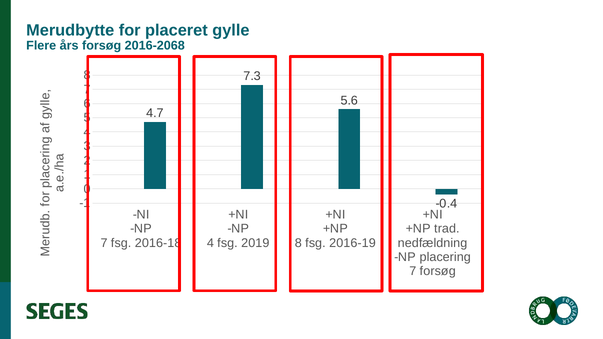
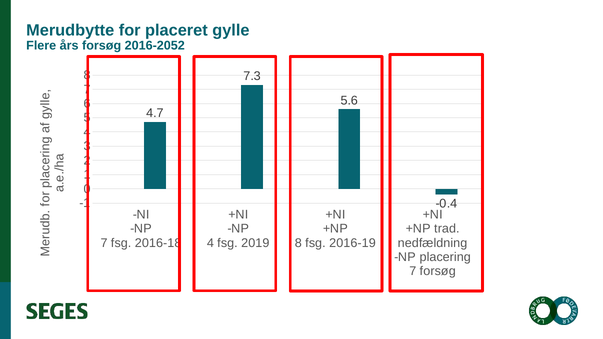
2016-2068: 2016-2068 -> 2016-2052 (155, 46)
